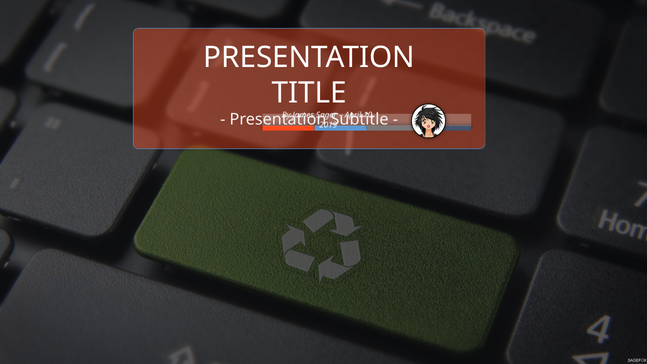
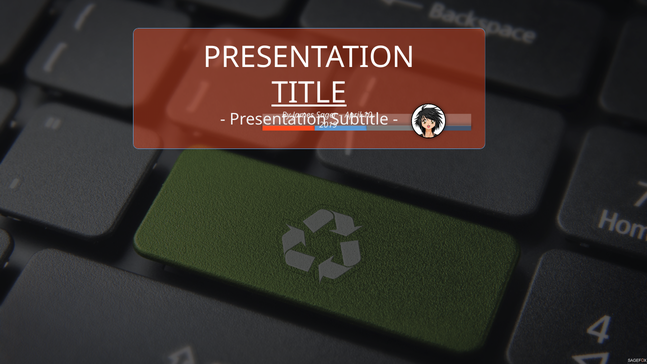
TITLE underline: none -> present (309, 93)
